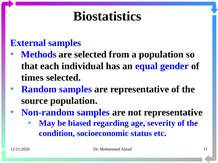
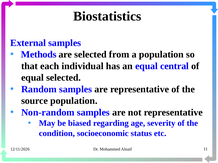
gender: gender -> central (175, 66)
times: times -> equal (32, 78)
